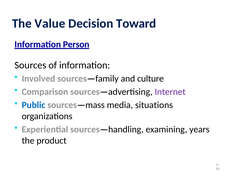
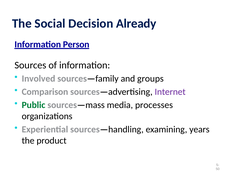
Value: Value -> Social (50, 23)
Toward: Toward -> Already (136, 23)
culture: culture -> groups (150, 79)
Public colour: blue -> green (34, 105)
situations: situations -> processes (154, 105)
